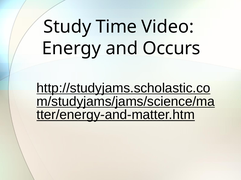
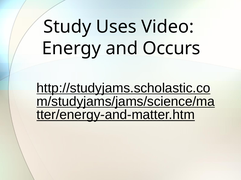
Time: Time -> Uses (116, 27)
